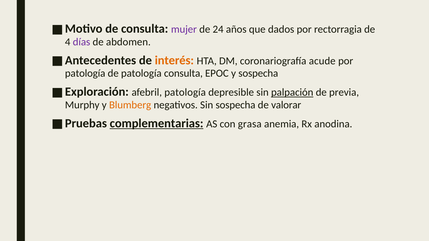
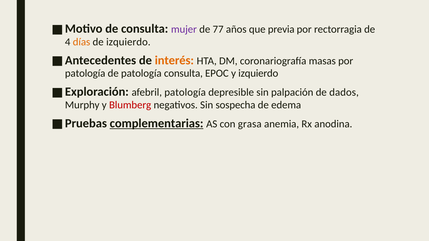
24: 24 -> 77 (218, 29)
dados: dados -> previa (281, 29)
días colour: purple -> orange (82, 42)
de abdomen: abdomen -> izquierdo (128, 42)
acude: acude -> masas (322, 61)
y sospecha: sospecha -> izquierdo (258, 73)
palpación underline: present -> none (292, 93)
previa: previa -> dados (344, 93)
Blumberg colour: orange -> red (130, 105)
valorar: valorar -> edema (286, 105)
